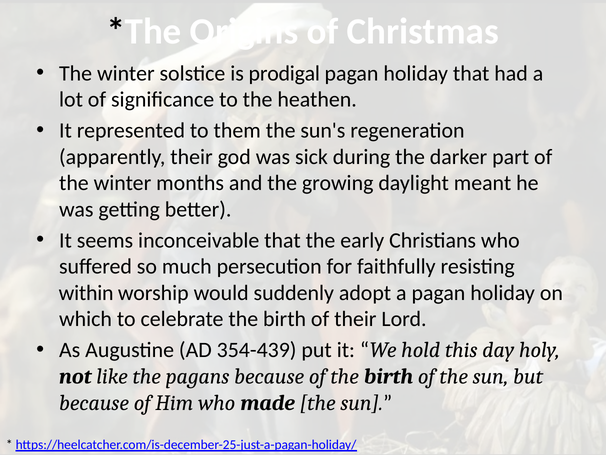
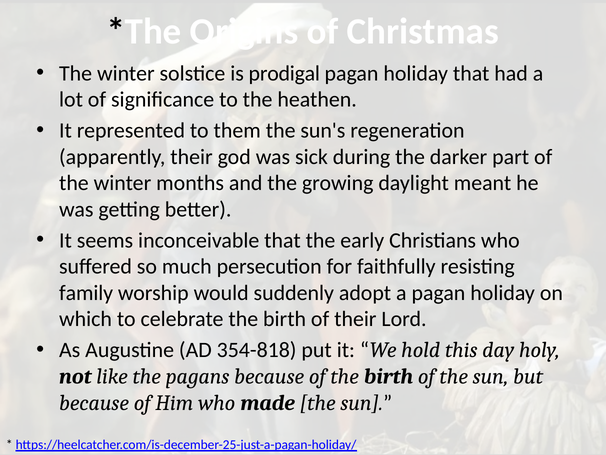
within: within -> family (86, 293)
354-439: 354-439 -> 354-818 (257, 350)
